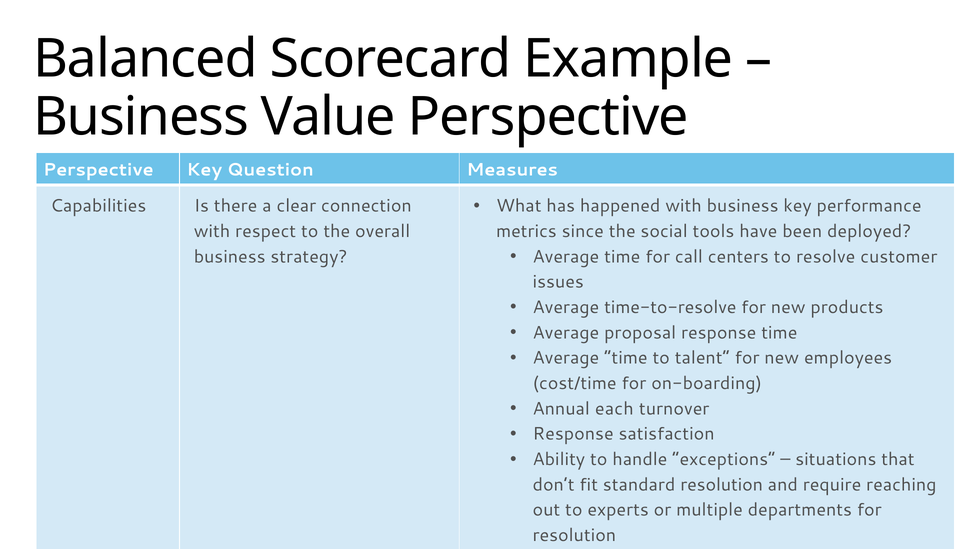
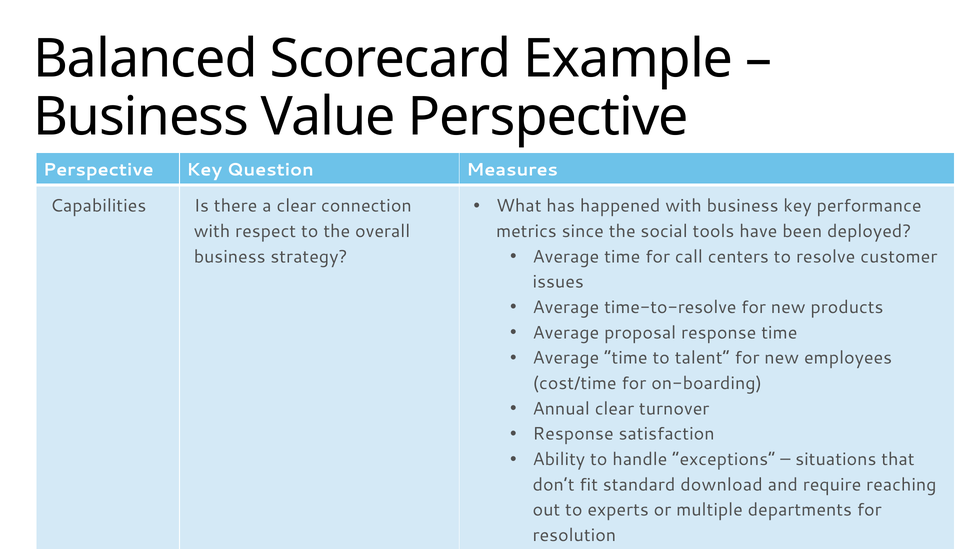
Annual each: each -> clear (614, 409)
standard resolution: resolution -> download (722, 485)
